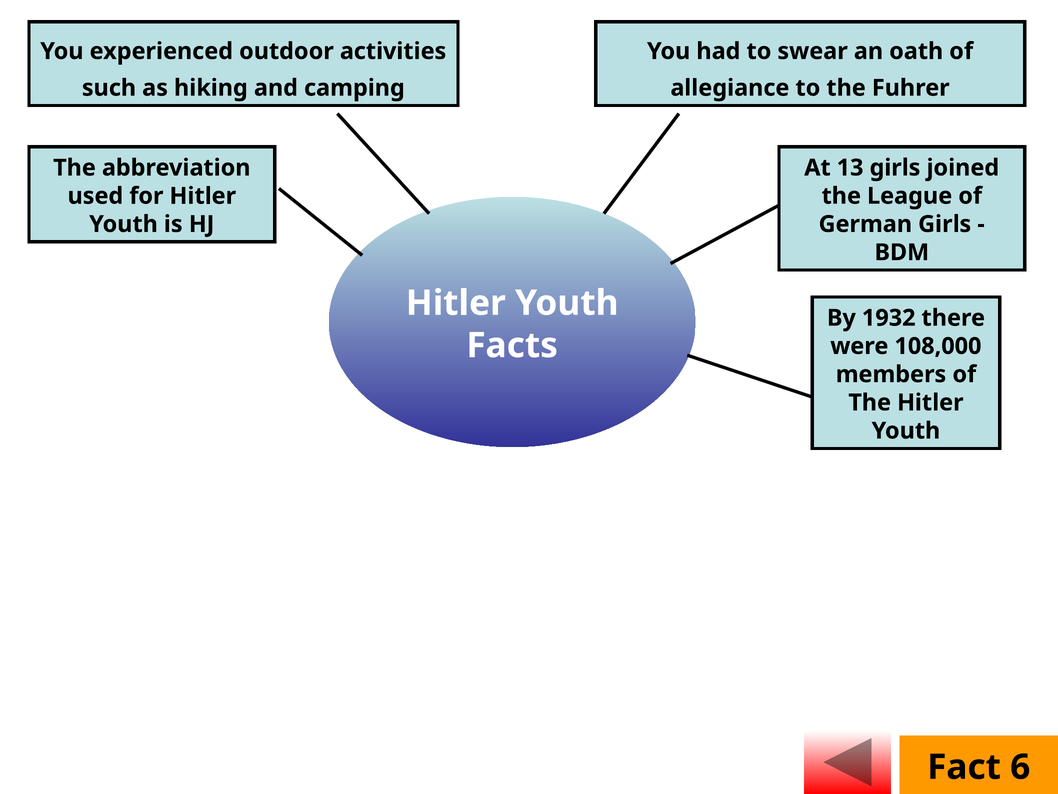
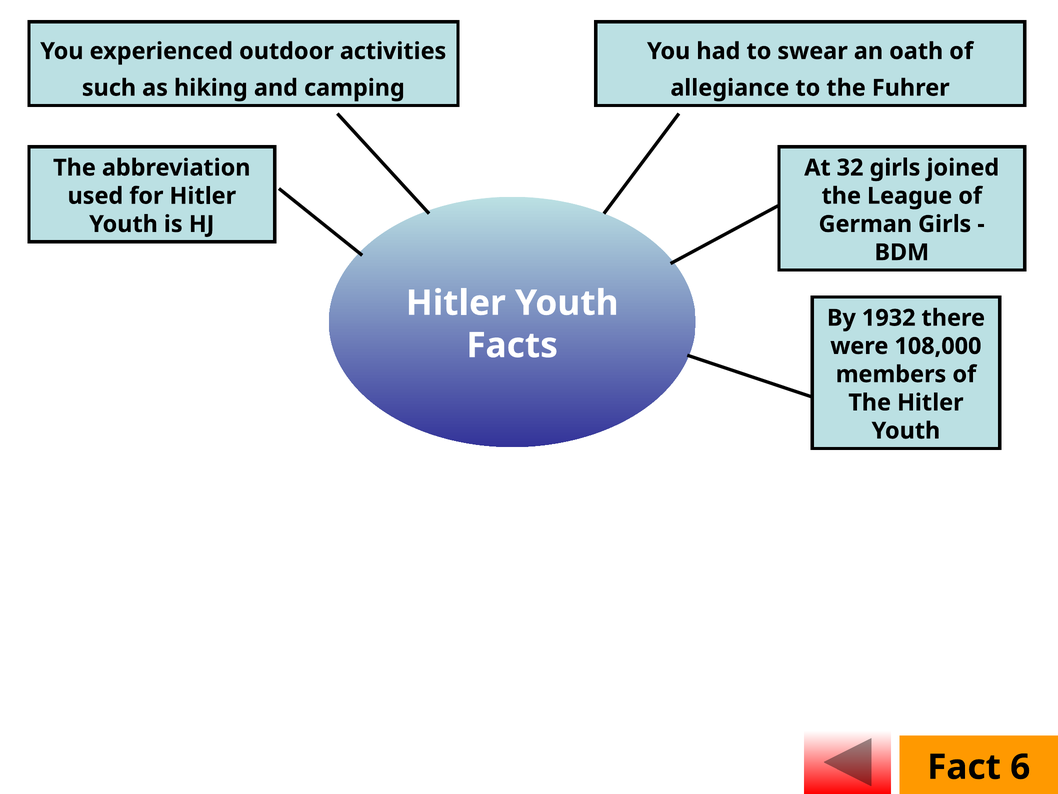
13: 13 -> 32 (850, 168)
